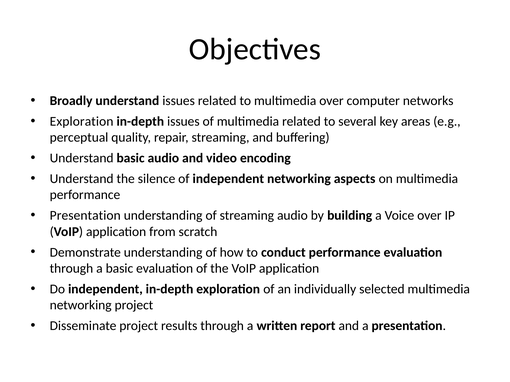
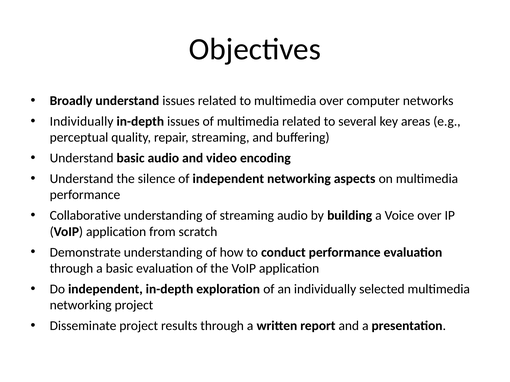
Exploration: Exploration -> Individually (82, 121)
Presentation: Presentation -> Collaborative (85, 216)
